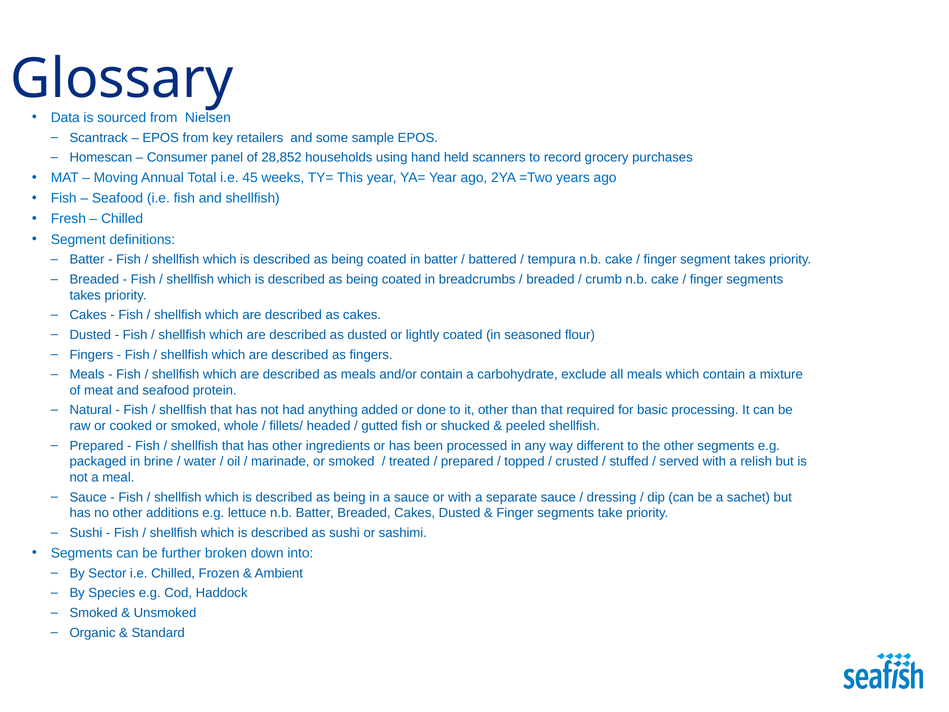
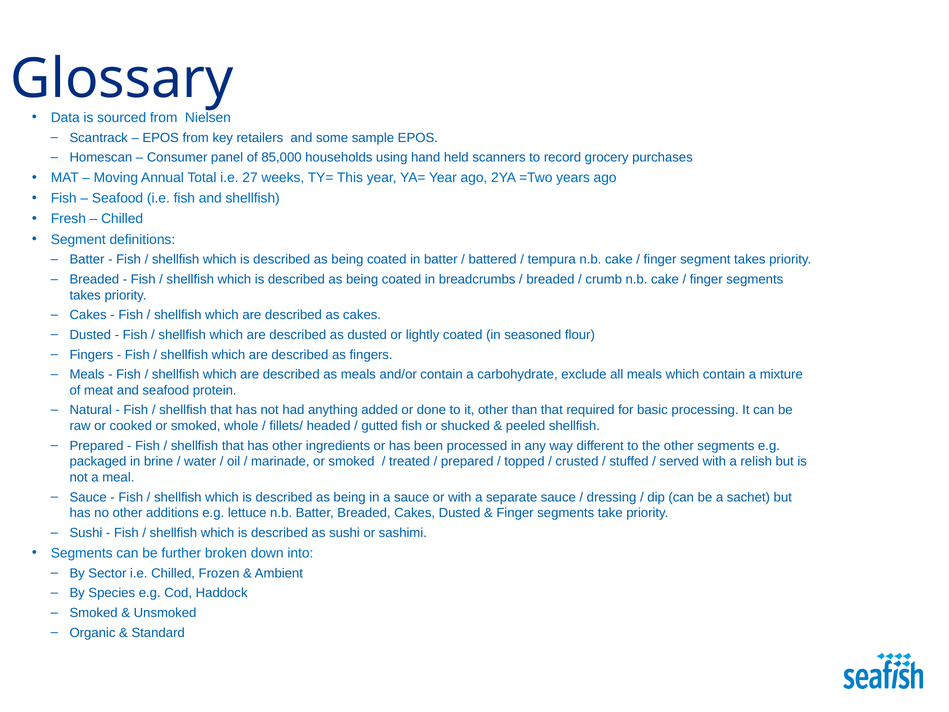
28,852: 28,852 -> 85,000 (282, 158)
45: 45 -> 27 (250, 178)
